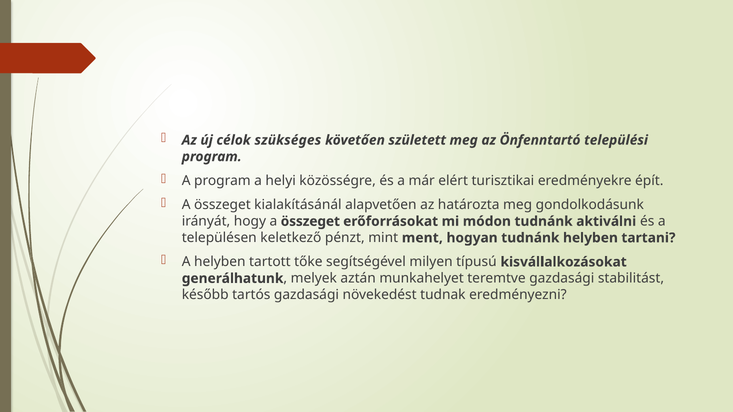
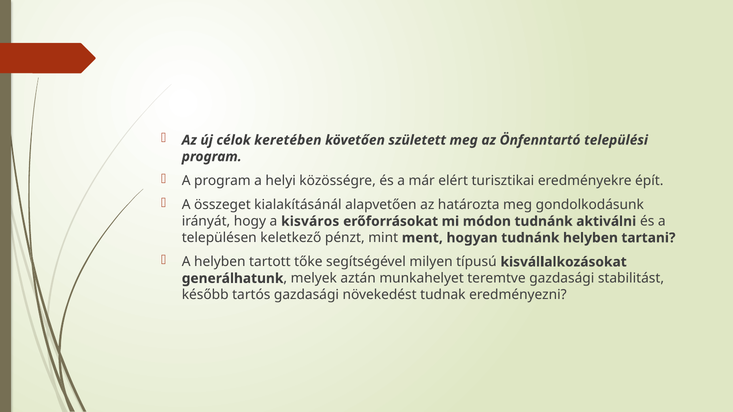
szükséges: szükséges -> keretében (288, 140)
hogy a összeget: összeget -> kisváros (310, 221)
